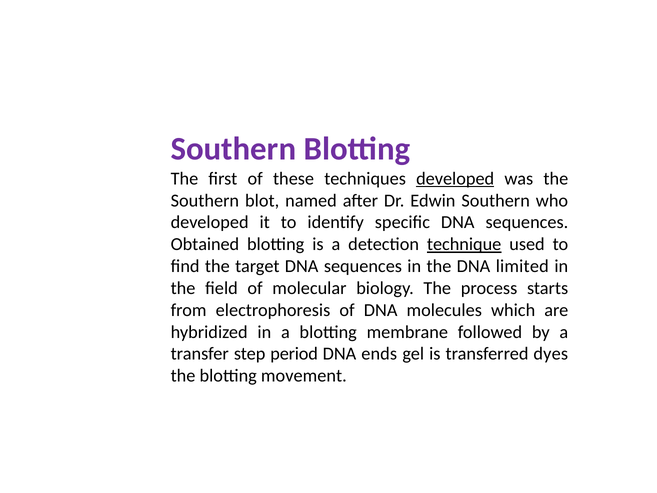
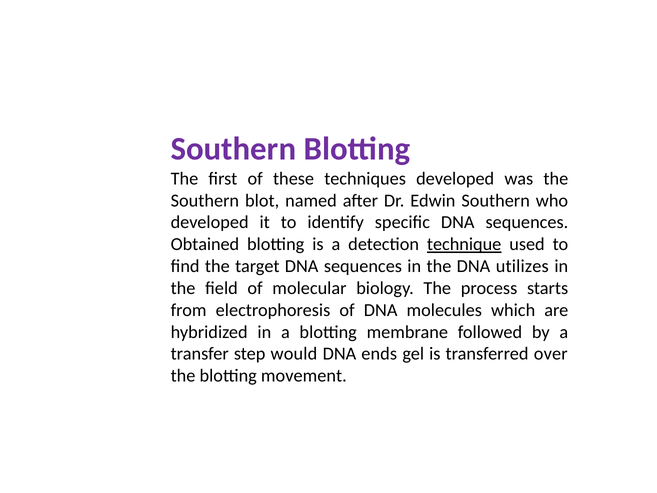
developed underline: present -> none (455, 179)
limited: limited -> utilizes (522, 266)
period: period -> would (294, 354)
dyes: dyes -> over (551, 354)
